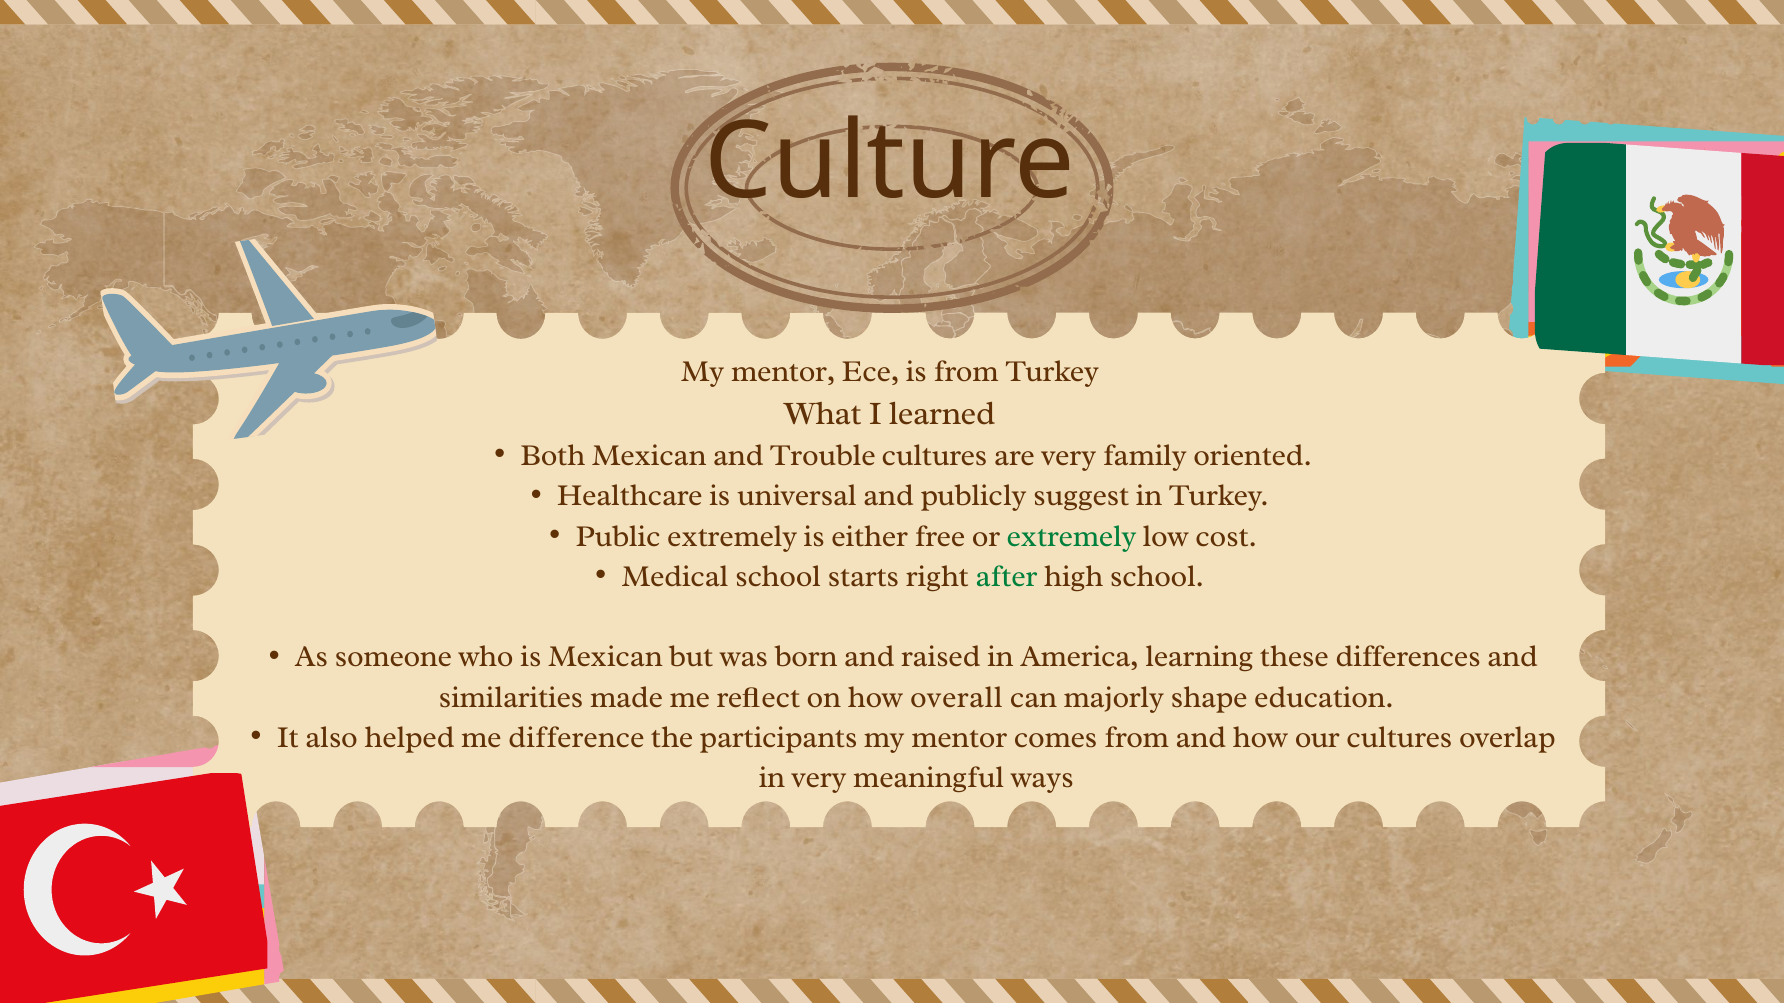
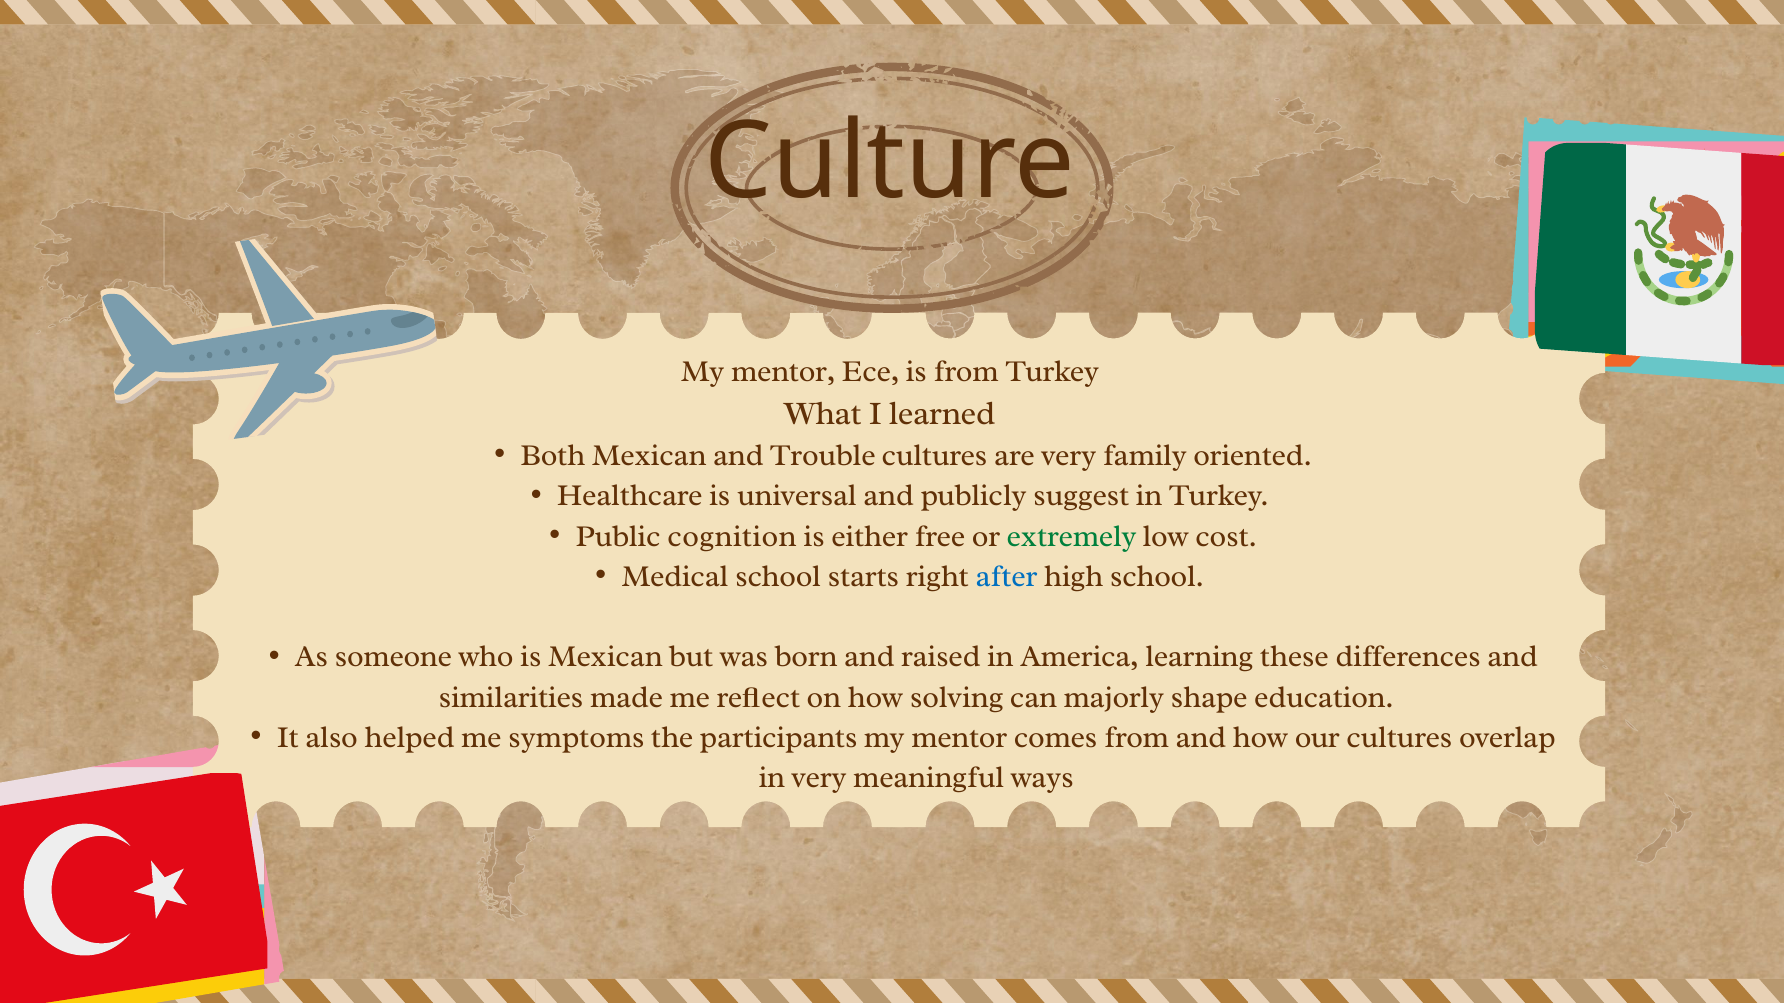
Public extremely: extremely -> cognition (732, 536)
after colour: green -> blue (1007, 577)
overall: overall -> solving (957, 697)
difference: difference -> symptoms (576, 738)
